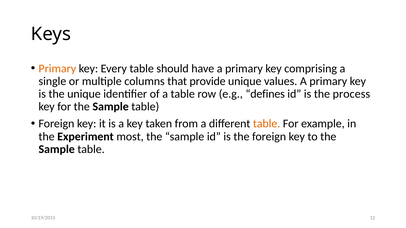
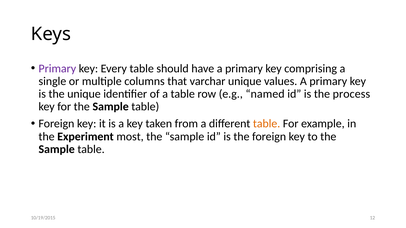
Primary colour: orange -> purple (57, 69)
provide: provide -> varchar (208, 81)
defines: defines -> named (265, 94)
